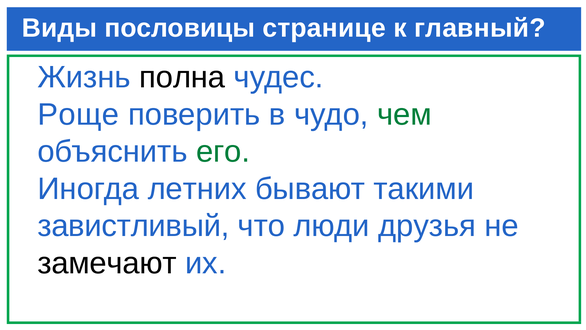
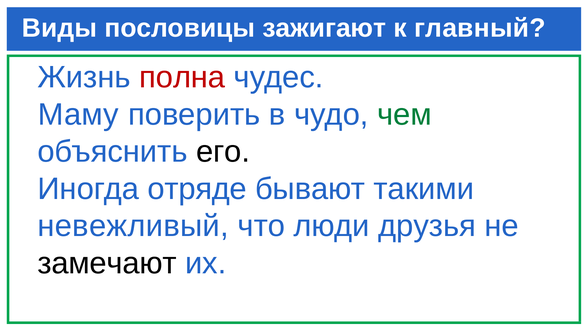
странице: странице -> зажигают (324, 28)
полна colour: black -> red (182, 77)
Роще: Роще -> Маму (78, 114)
его colour: green -> black (223, 152)
летних: летних -> отряде (197, 189)
завистливый: завистливый -> невежливый (133, 226)
